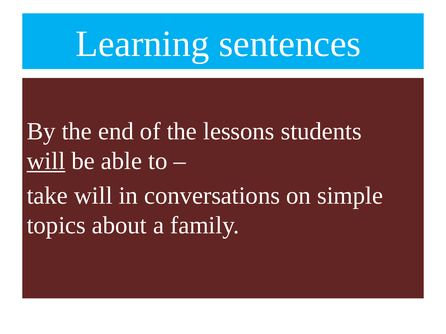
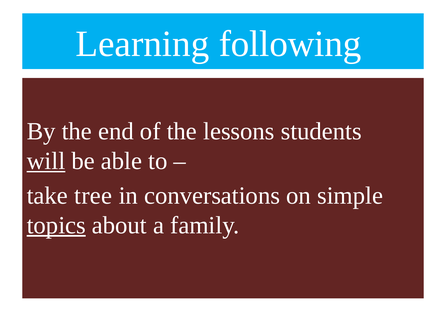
sentences: sentences -> following (290, 44)
take will: will -> tree (93, 196)
topics underline: none -> present (56, 226)
